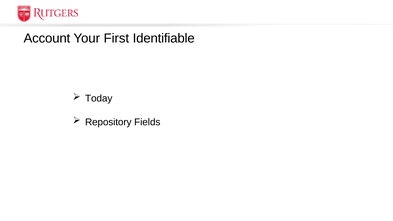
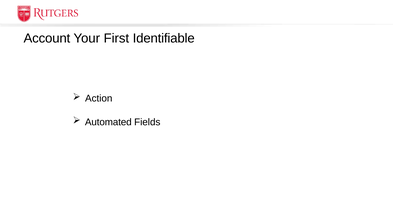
Today: Today -> Action (99, 99)
Repository: Repository -> Automated (108, 122)
